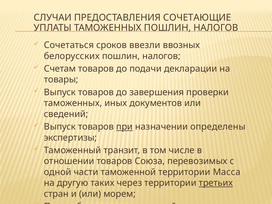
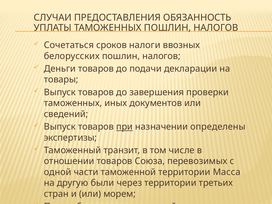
СОЧЕТАЮЩИЕ: СОЧЕТАЮЩИЕ -> ОБЯЗАННОСТЬ (197, 18)
ввезли: ввезли -> налоги (145, 45)
Счетам: Счетам -> Деньги (60, 69)
таких: таких -> были (102, 183)
третьих underline: present -> none (216, 183)
